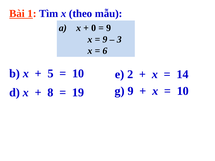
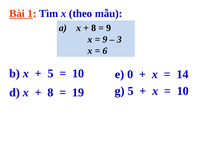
0: 0 -> 8 (94, 28)
2: 2 -> 0 (130, 74)
g 9: 9 -> 5 (131, 91)
